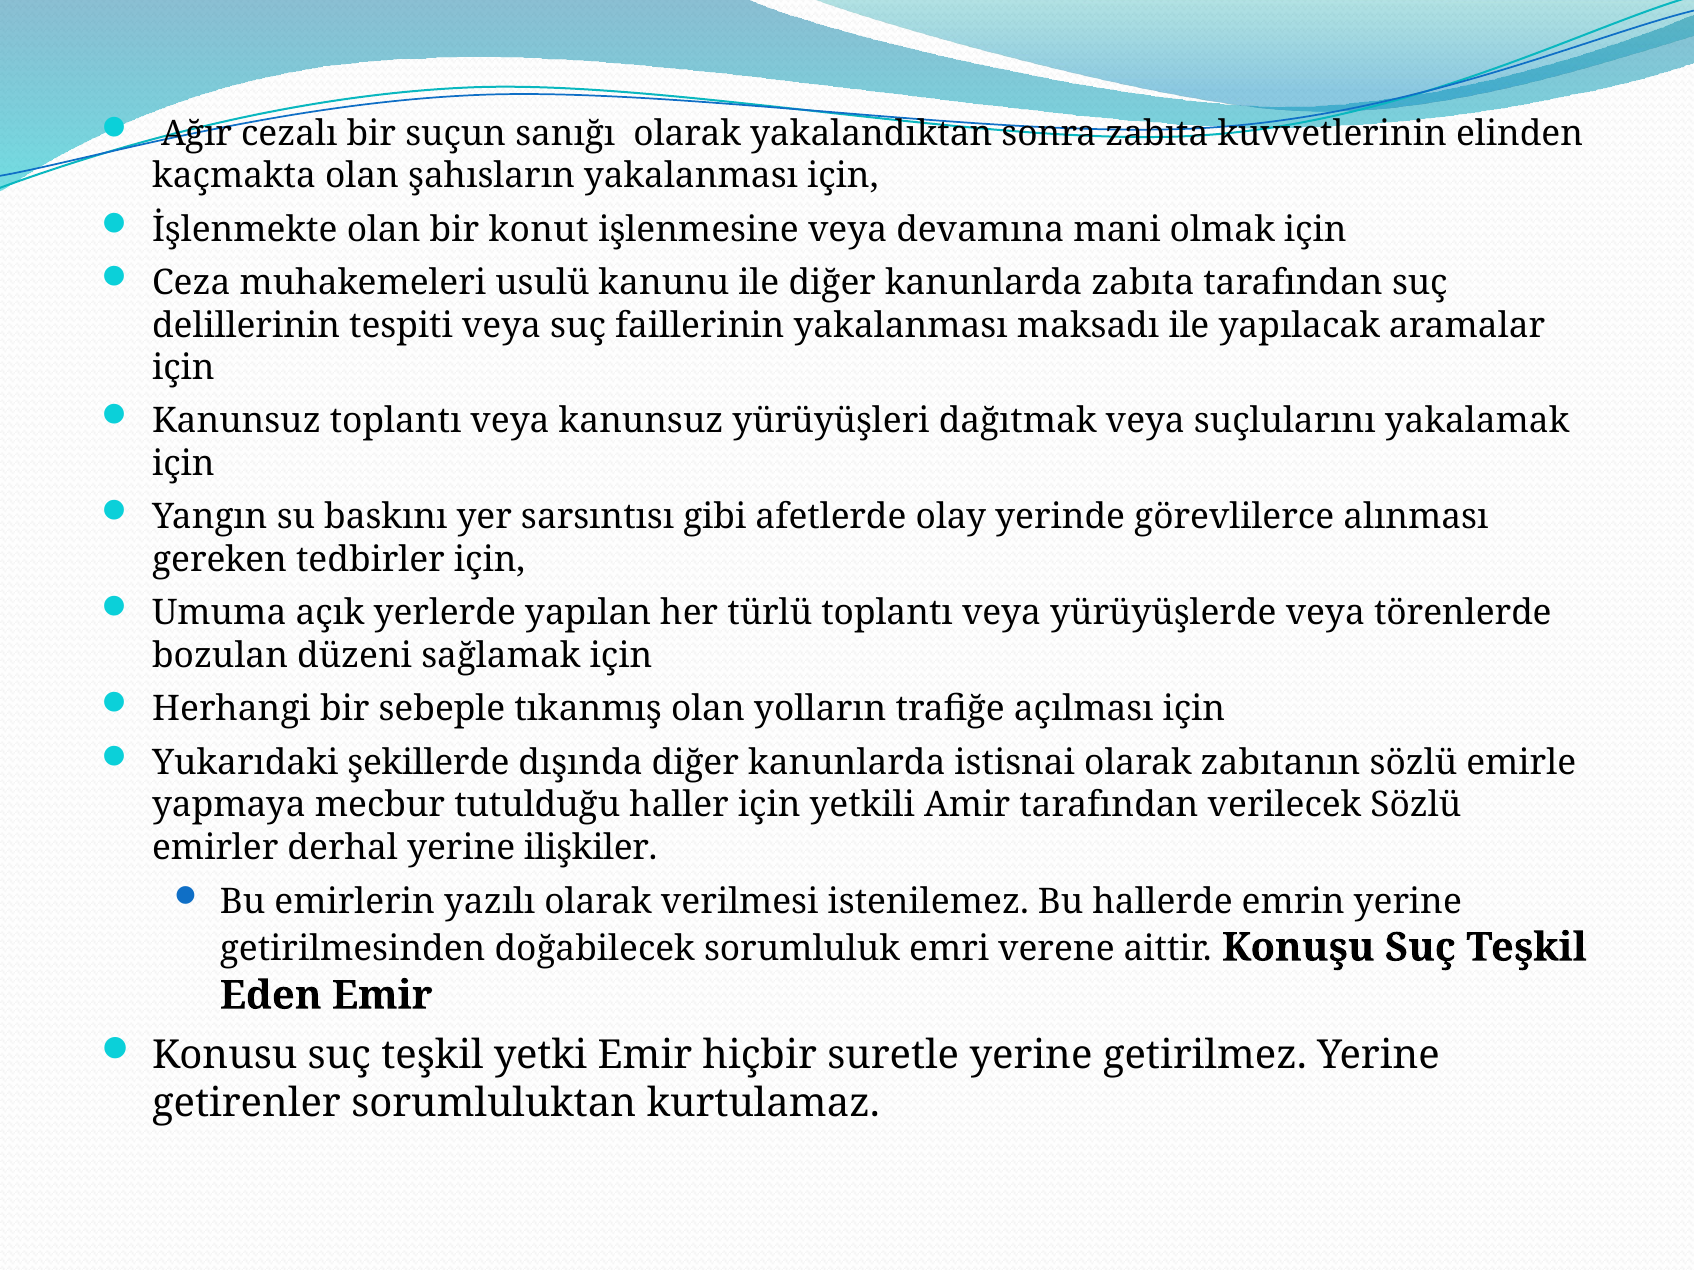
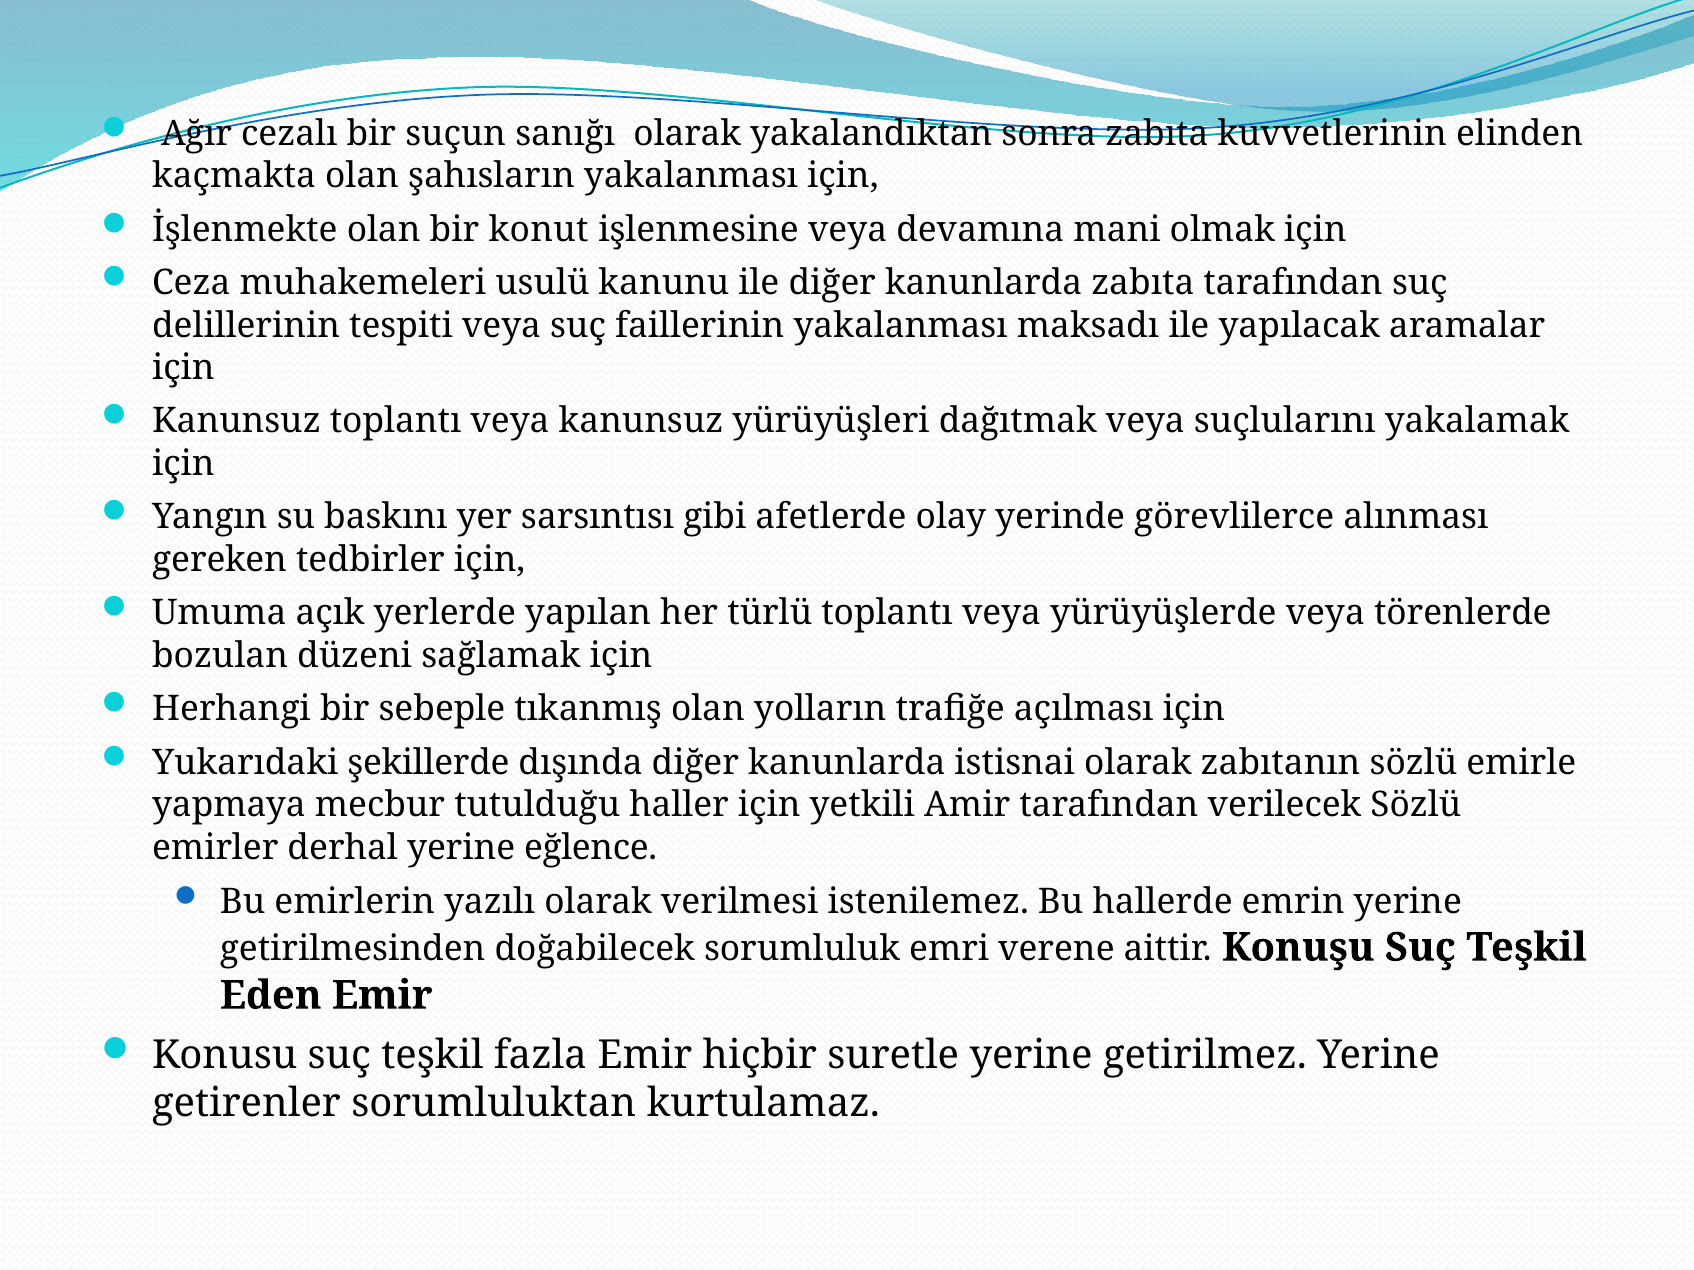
ilişkiler: ilişkiler -> eğlence (591, 848)
yetki: yetki -> fazla (540, 1056)
